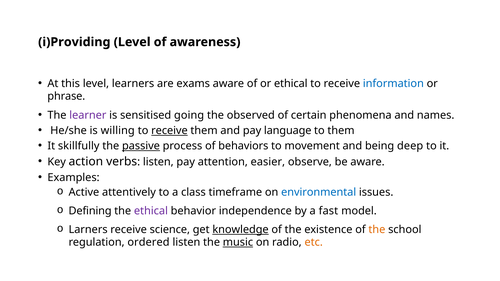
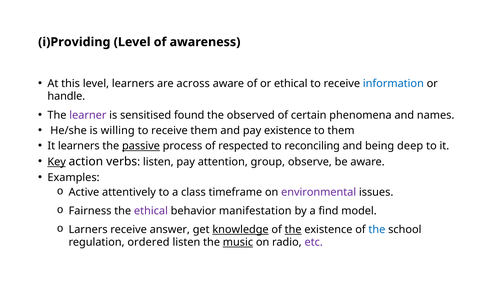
exams: exams -> across (193, 84)
phrase: phrase -> handle (66, 96)
going: going -> found (189, 115)
receive underline: present -> none (169, 131)
pay language: language -> existence (288, 131)
It skillfully: skillfully -> learners (79, 146)
behaviors: behaviors -> respected (243, 146)
movement: movement -> reconciling (312, 146)
Key underline: none -> present (57, 162)
easier: easier -> group (268, 162)
environmental colour: blue -> purple (319, 192)
Defining: Defining -> Fairness (90, 211)
independence: independence -> manifestation (255, 211)
fast: fast -> find (328, 211)
science: science -> answer (170, 230)
the underline: none -> present (293, 230)
the colour: orange -> blue (377, 230)
etc colour: orange -> purple (314, 243)
